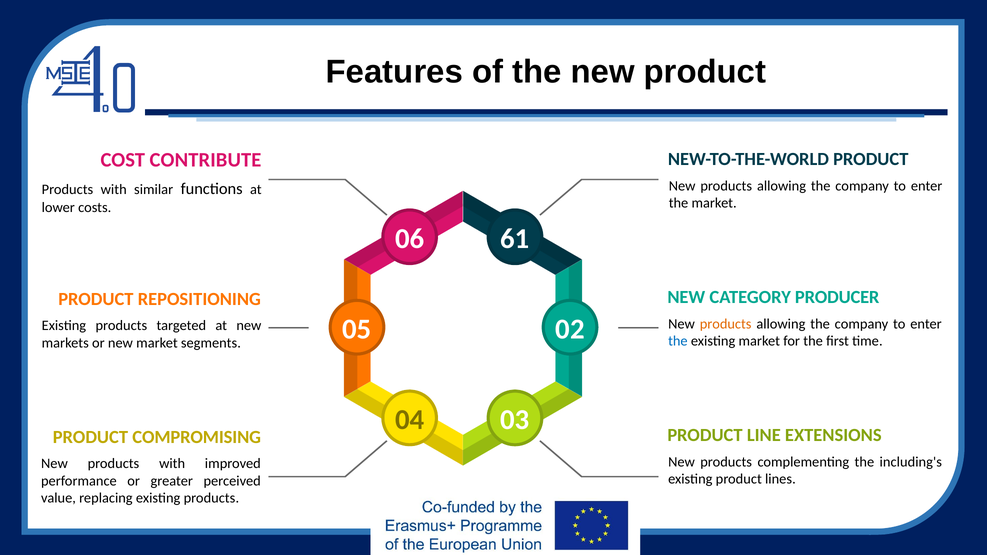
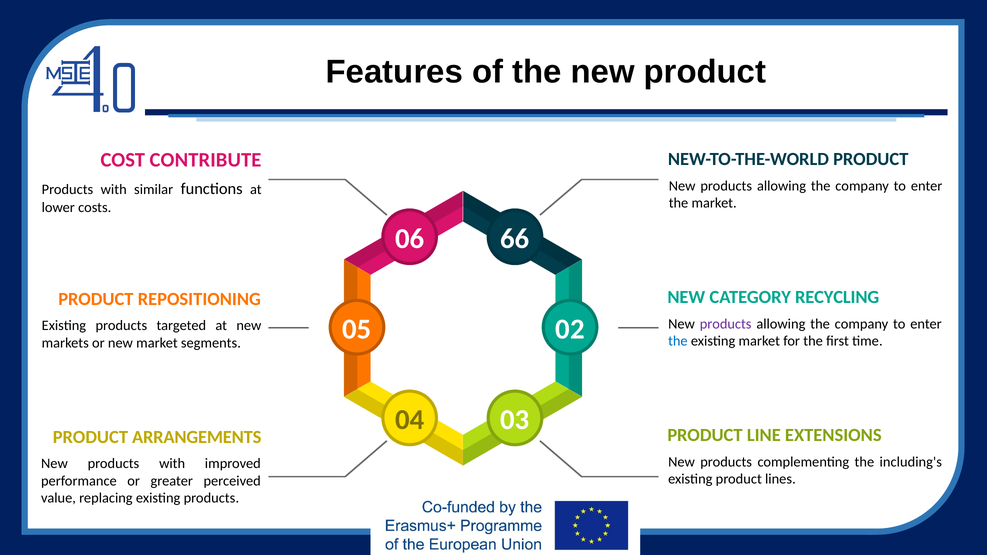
61: 61 -> 66 (515, 239)
PRODUCER: PRODUCER -> RECYCLING (837, 297)
products colour: orange -> purple (726, 324)
COMPROMISING: COMPROMISING -> ARRANGEMENTS (197, 437)
